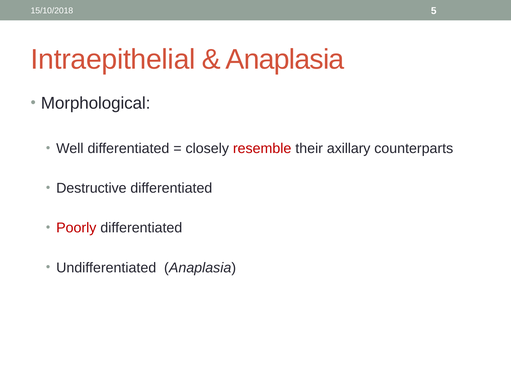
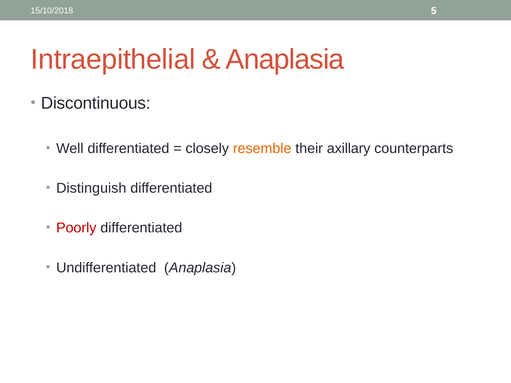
Morphological: Morphological -> Discontinuous (96, 103)
resemble colour: red -> orange (262, 149)
Destructive: Destructive -> Distinguish (91, 188)
